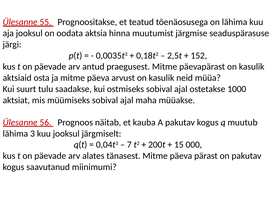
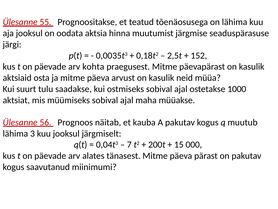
antud: antud -> kohta (93, 67)
